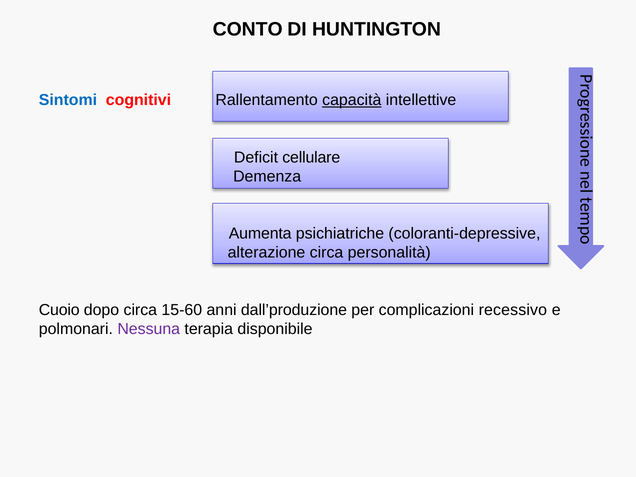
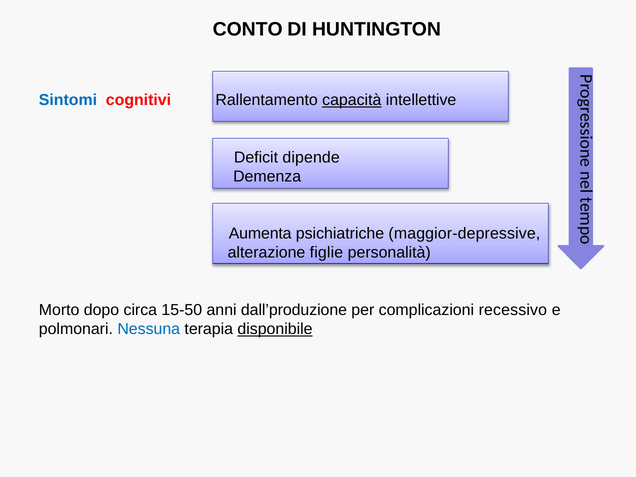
cellulare: cellulare -> dipende (311, 157)
coloranti-depressive: coloranti-depressive -> maggior-depressive (464, 234)
alterazione circa: circa -> figlie (326, 253)
Cuoio: Cuoio -> Morto (59, 310)
15-60: 15-60 -> 15-50 (182, 310)
Nessuna colour: purple -> blue (149, 329)
disponibile underline: none -> present (275, 329)
